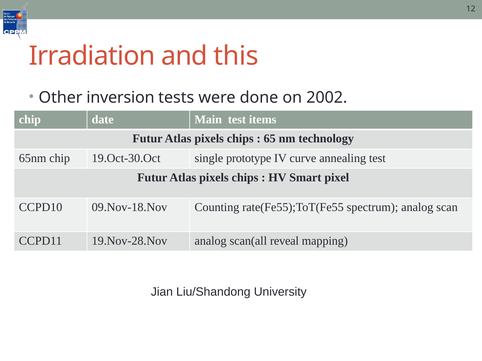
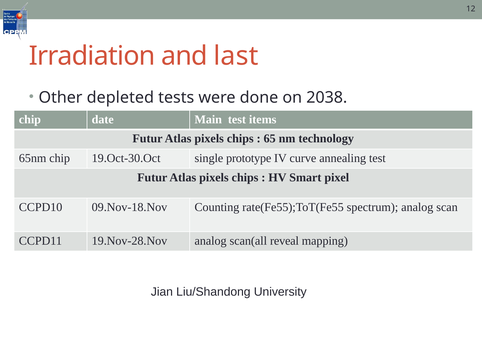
this: this -> last (236, 56)
inversion: inversion -> depleted (120, 98)
2002: 2002 -> 2038 (327, 98)
